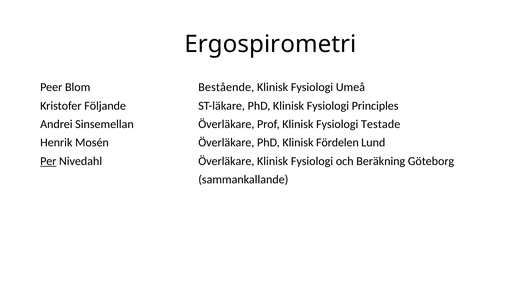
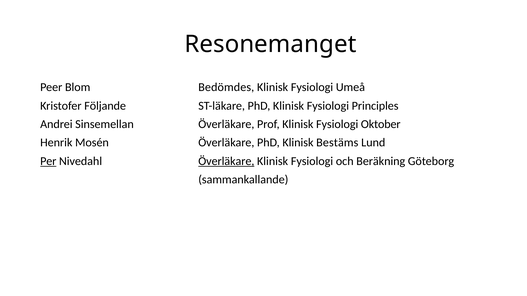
Ergospirometri: Ergospirometri -> Resonemanget (270, 44)
Bestående: Bestående -> Bedömdes (226, 87)
Testade: Testade -> Oktober (381, 124)
Fördelen: Fördelen -> Bestäms (337, 143)
Överläkare underline: none -> present (226, 161)
